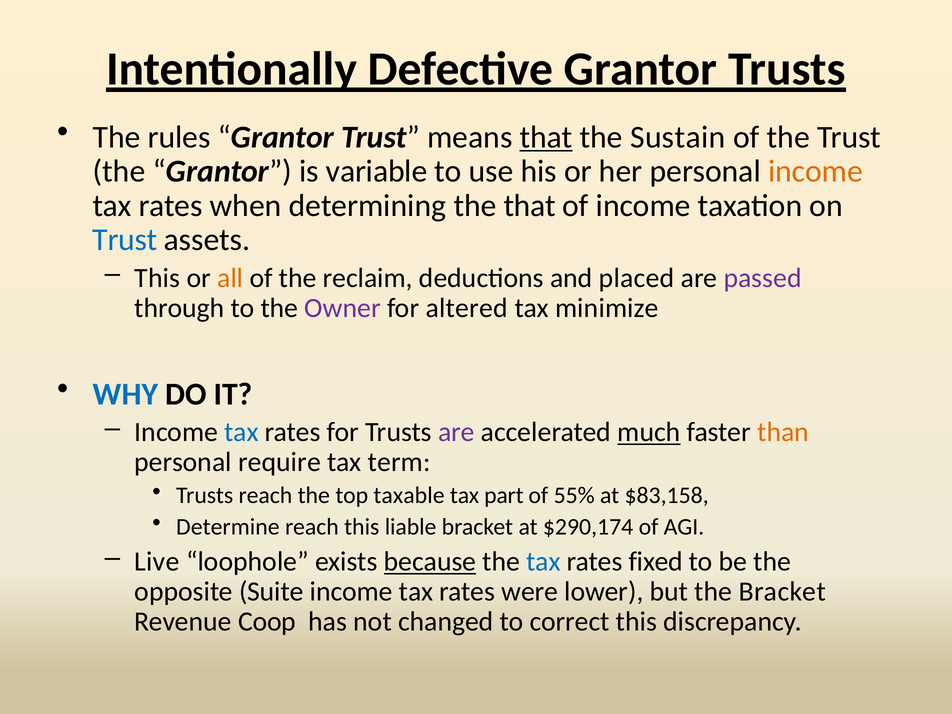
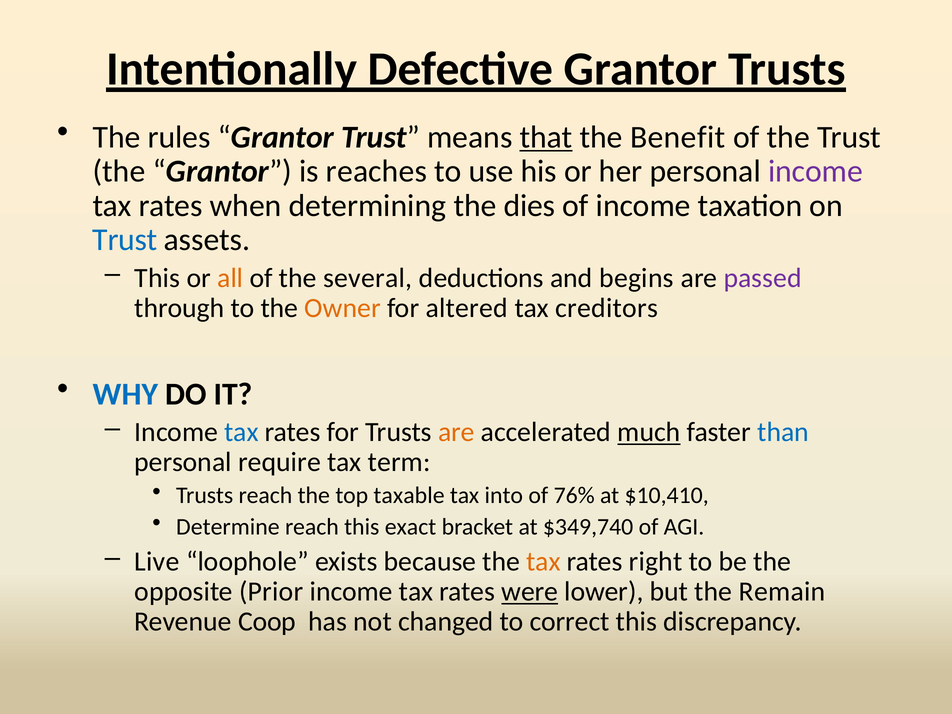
Sustain: Sustain -> Benefit (678, 137)
variable: variable -> reaches (376, 171)
income colour: orange -> purple (816, 171)
the that: that -> dies (530, 206)
reclaim: reclaim -> several (368, 278)
placed: placed -> begins (637, 278)
Owner colour: purple -> orange (343, 308)
minimize: minimize -> creditors (607, 308)
are colour: purple -> orange (456, 432)
than colour: orange -> blue (783, 432)
part: part -> into (504, 495)
55%: 55% -> 76% (574, 495)
$83,158: $83,158 -> $10,410 (667, 495)
liable: liable -> exact (410, 527)
$290,174: $290,174 -> $349,740 (588, 527)
because underline: present -> none (430, 562)
tax colour: blue -> orange (544, 562)
fixed: fixed -> right (656, 562)
Suite: Suite -> Prior (271, 592)
were underline: none -> present (530, 592)
the Bracket: Bracket -> Remain (782, 592)
